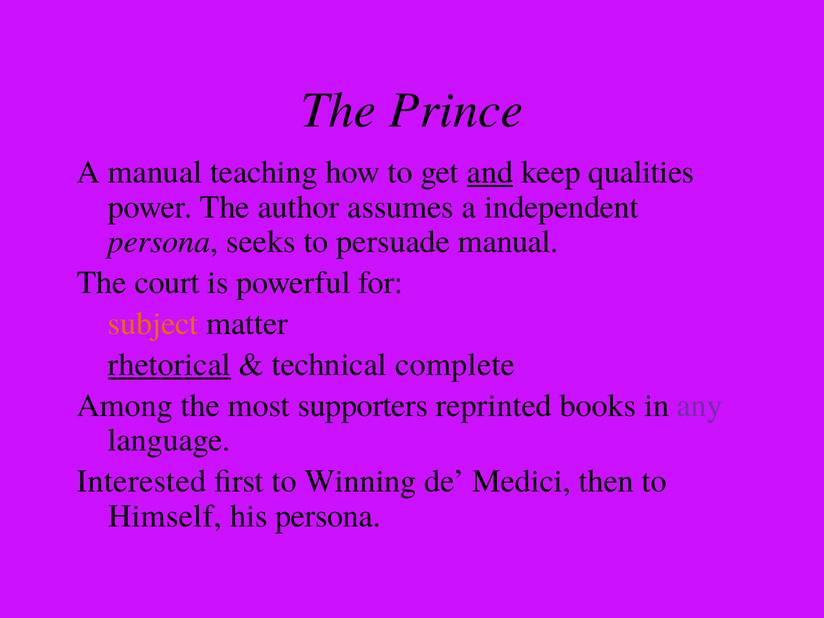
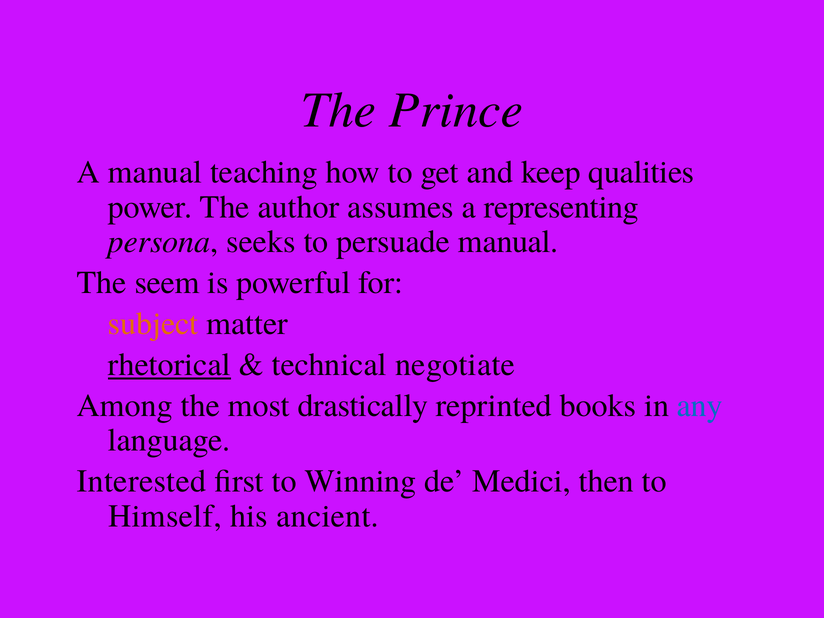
and underline: present -> none (490, 172)
independent: independent -> representing (561, 207)
court: court -> seem (167, 283)
complete: complete -> negotiate (455, 365)
supporters: supporters -> drastically (363, 406)
any colour: purple -> blue (700, 406)
his persona: persona -> ancient (328, 516)
